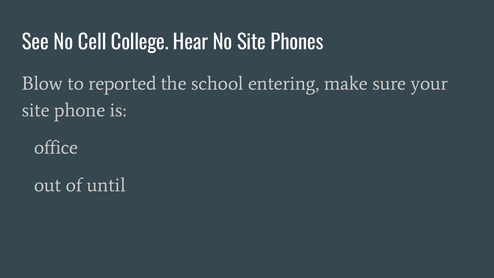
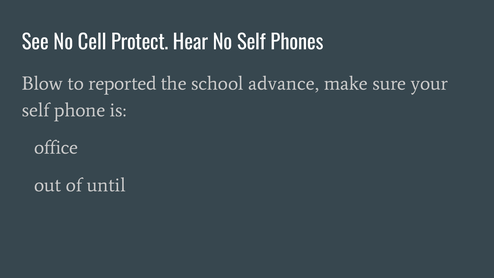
College: College -> Protect (140, 43)
No Site: Site -> Self (251, 43)
entering: entering -> advance (284, 84)
site: site -> self (36, 110)
